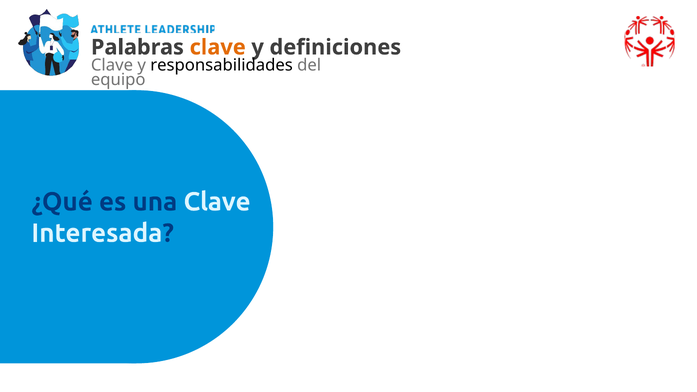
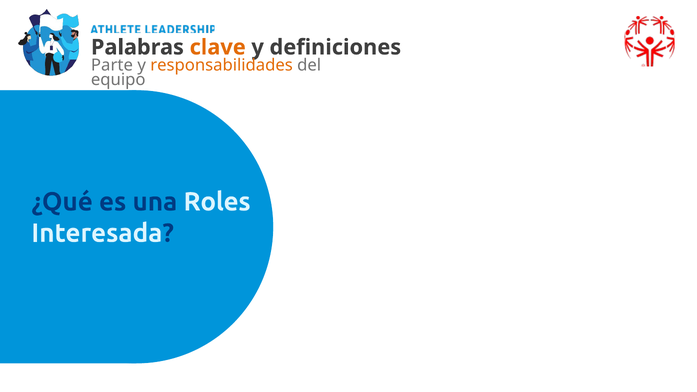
Clave: Clave -> Parte (112, 65)
responsabilidades colour: black -> orange (222, 65)
una Clave: Clave -> Roles (217, 202)
